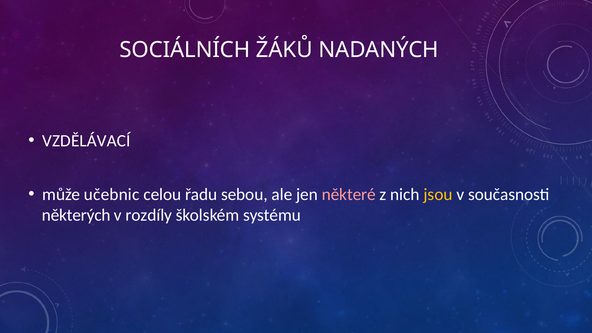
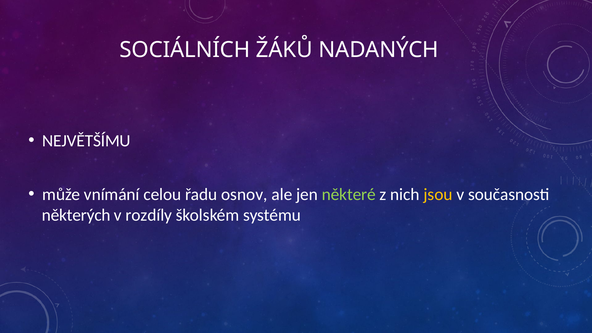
VZDĚLÁVACÍ: VZDĚLÁVACÍ -> NEJVĚTŠÍMU (86, 141)
učebnic: učebnic -> vnímání (112, 194)
sebou: sebou -> osnov (244, 194)
některé colour: pink -> light green (349, 194)
